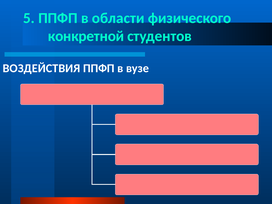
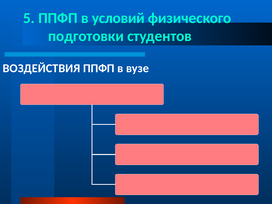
области: области -> условий (118, 18)
конкретной: конкретной -> подготовки (86, 36)
